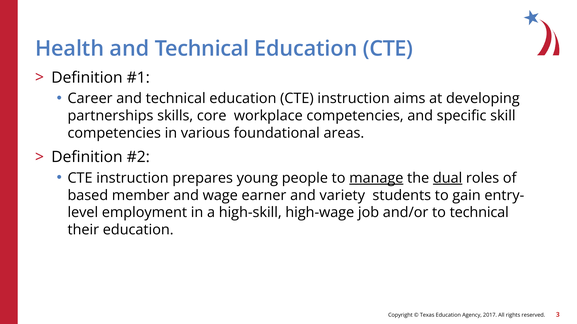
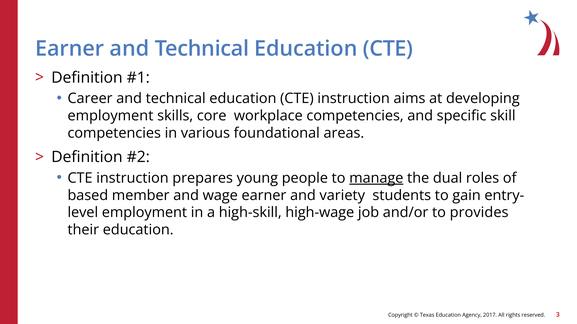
Health: Health -> Earner (70, 49)
partnerships: partnerships -> employment (110, 116)
dual underline: present -> none (448, 178)
to technical: technical -> provides (479, 213)
